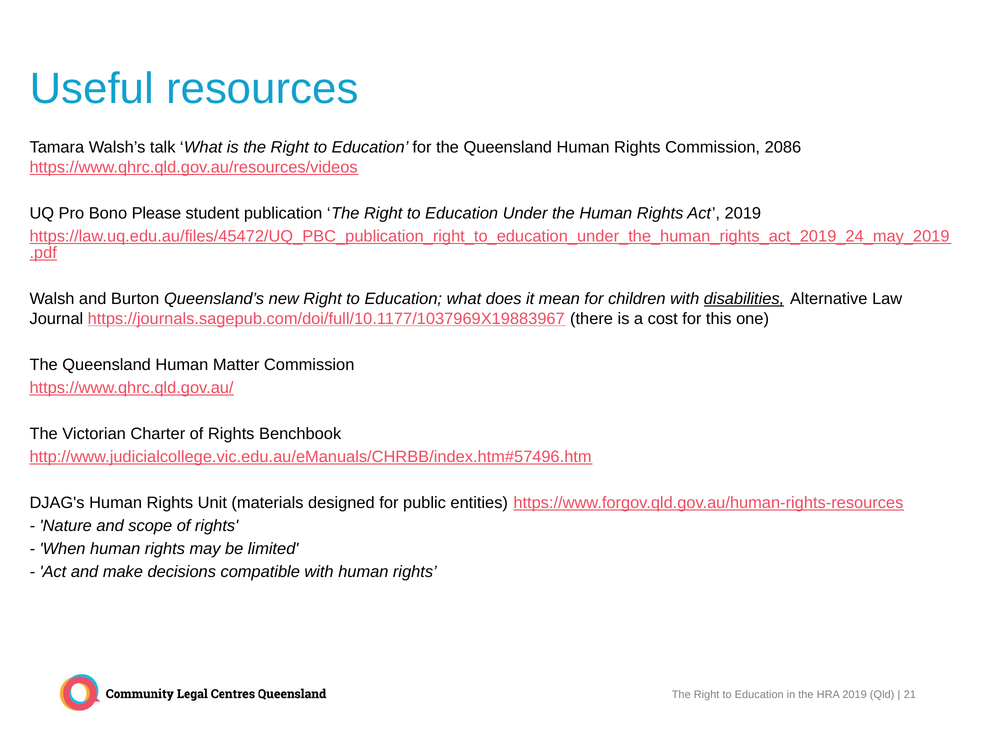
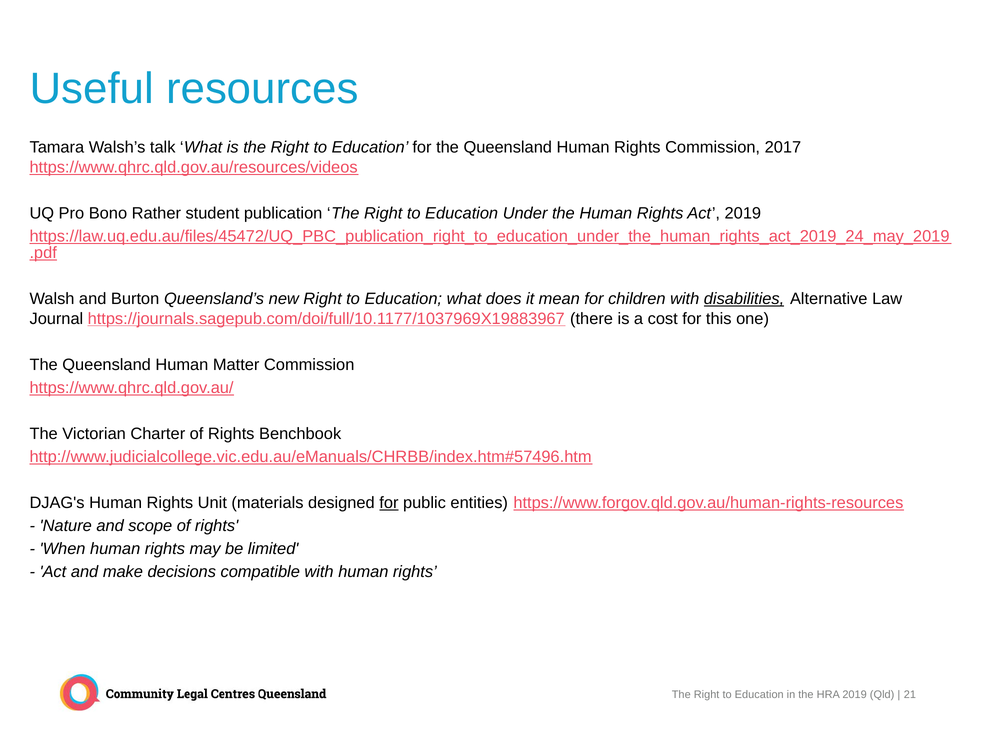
2086: 2086 -> 2017 (783, 148)
Please: Please -> Rather (156, 213)
for underline: none -> present (389, 503)
